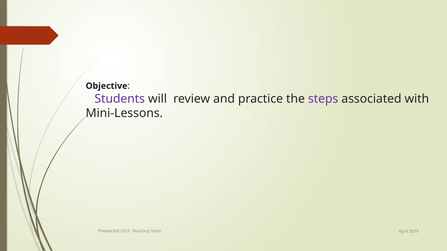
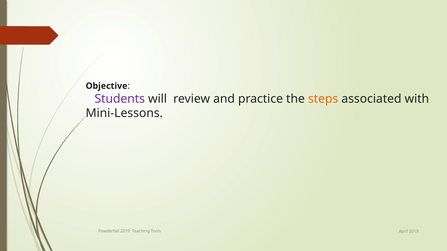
steps colour: purple -> orange (323, 99)
